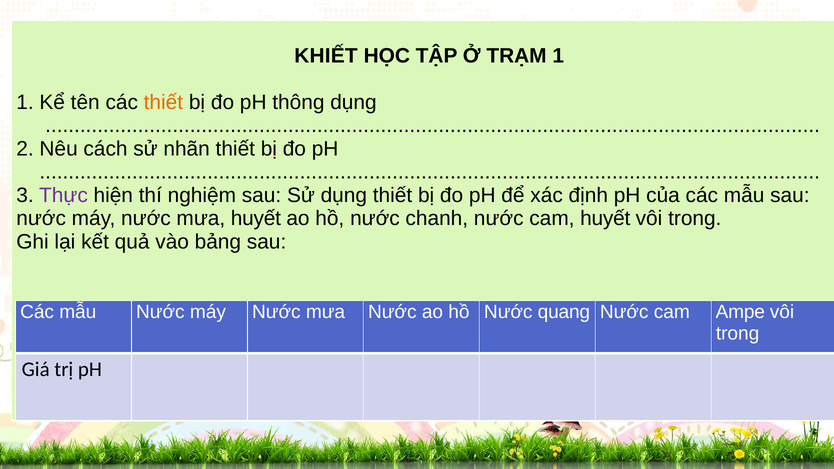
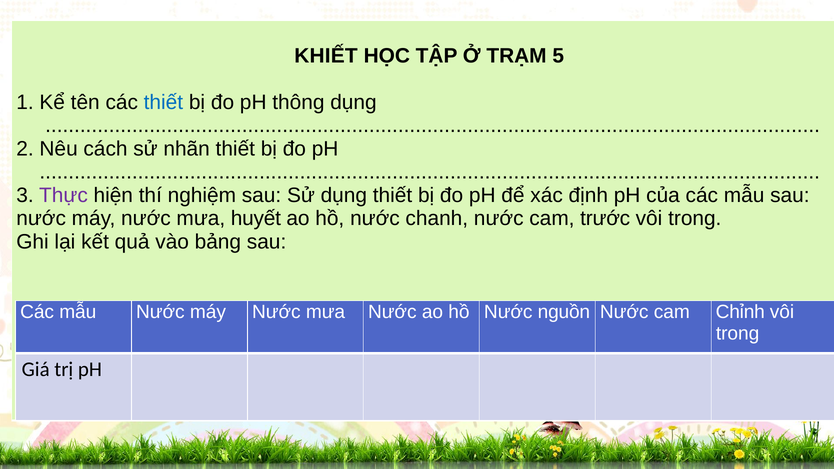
TRẠM 1: 1 -> 5 (558, 56)
thiết colour: orange -> blue (163, 102)
cam huyết: huyết -> trước (605, 219)
quang: quang -> nguồn (564, 312)
Ampe: Ampe -> Chỉnh (740, 312)
